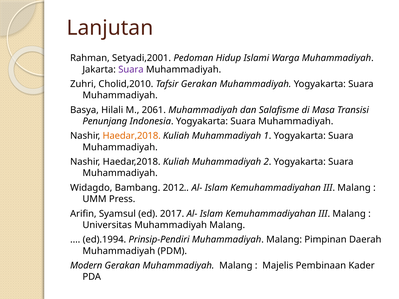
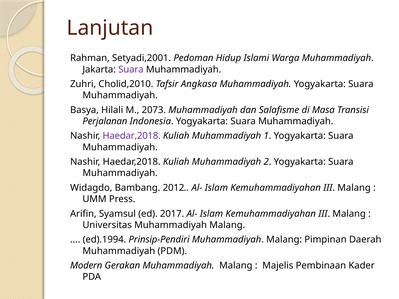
Tafsir Gerakan: Gerakan -> Angkasa (199, 84)
2061: 2061 -> 2073 (154, 110)
Penunjang: Penunjang -> Perjalanan (105, 121)
Haedar,2018 colour: orange -> purple (132, 136)
